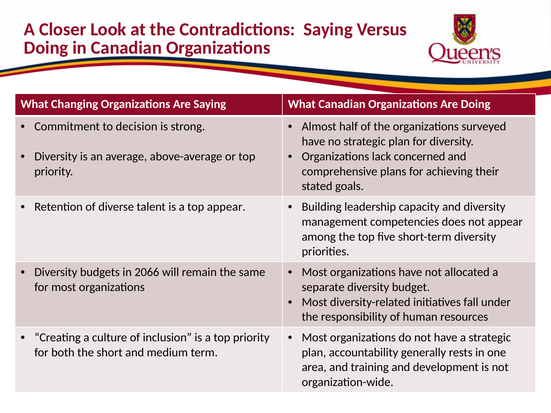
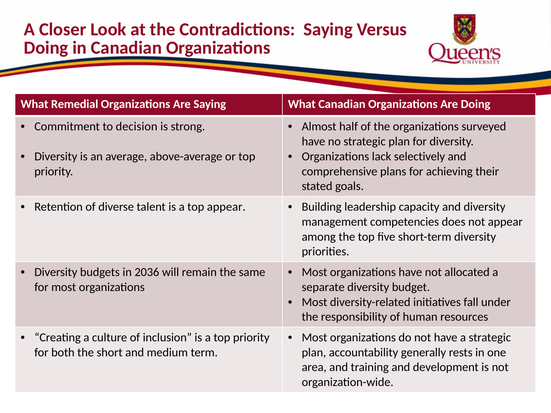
Changing: Changing -> Remedial (75, 104)
concerned: concerned -> selectively (420, 156)
2066: 2066 -> 2036 (147, 272)
